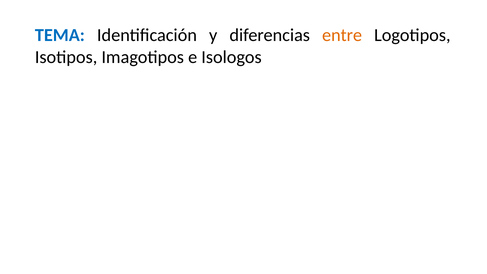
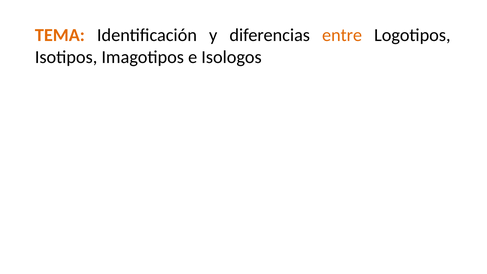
TEMA colour: blue -> orange (60, 35)
